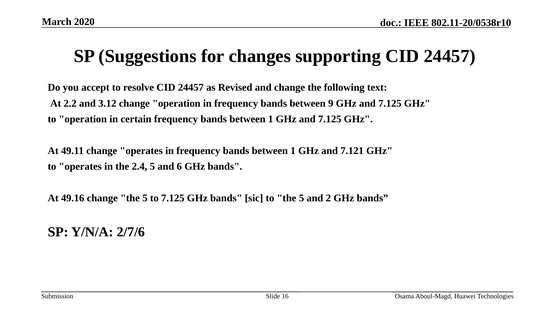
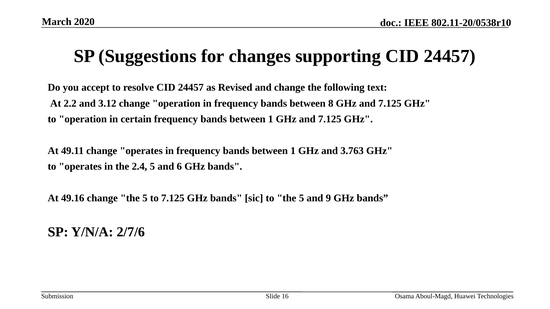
9: 9 -> 8 (331, 103)
7.121: 7.121 -> 3.763 (352, 151)
2: 2 -> 9 (328, 198)
